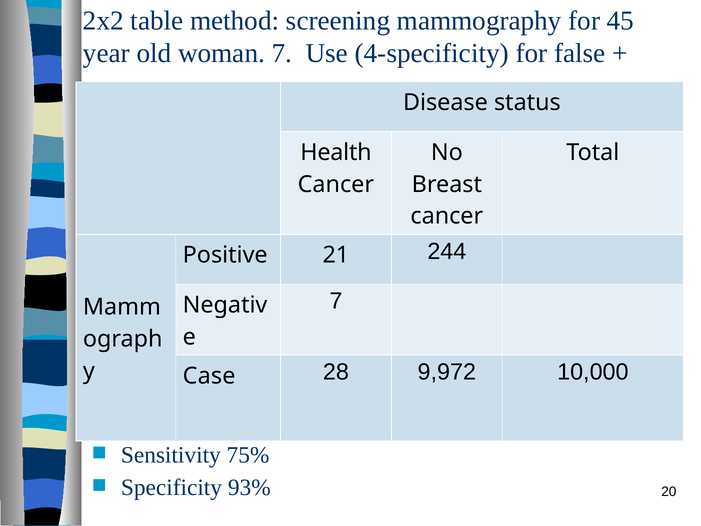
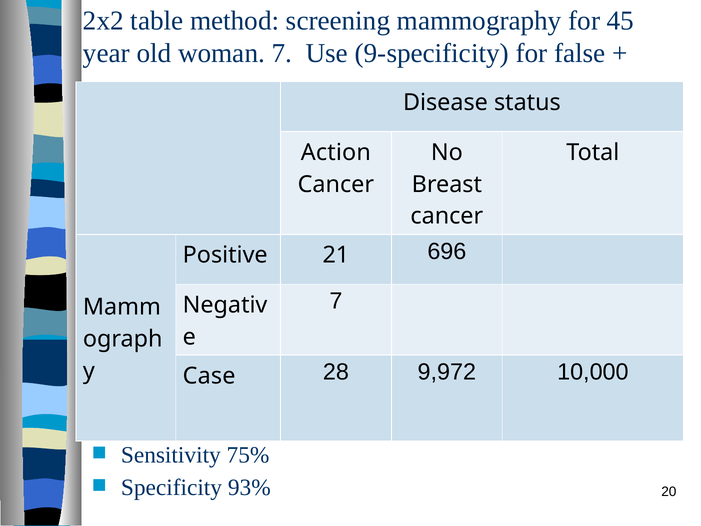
4-specificity: 4-specificity -> 9-specificity (432, 53)
Health: Health -> Action (336, 152)
244: 244 -> 696 (447, 251)
